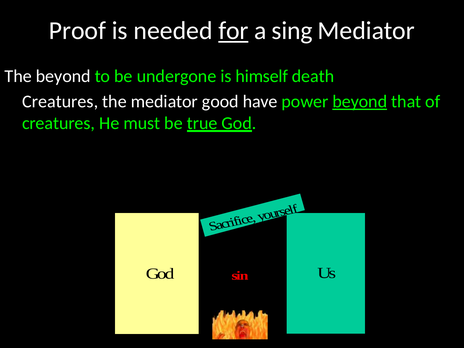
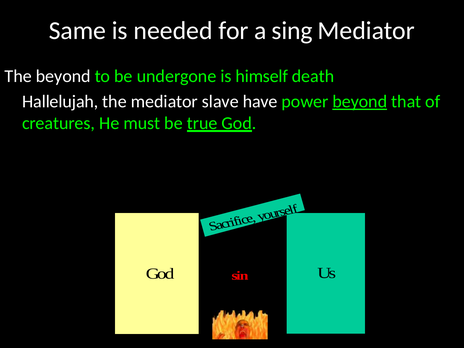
Proof: Proof -> Same (77, 31)
for underline: present -> none (233, 31)
Creatures: Creatures -> Hallelujah (60, 102)
good: good -> slave (220, 102)
